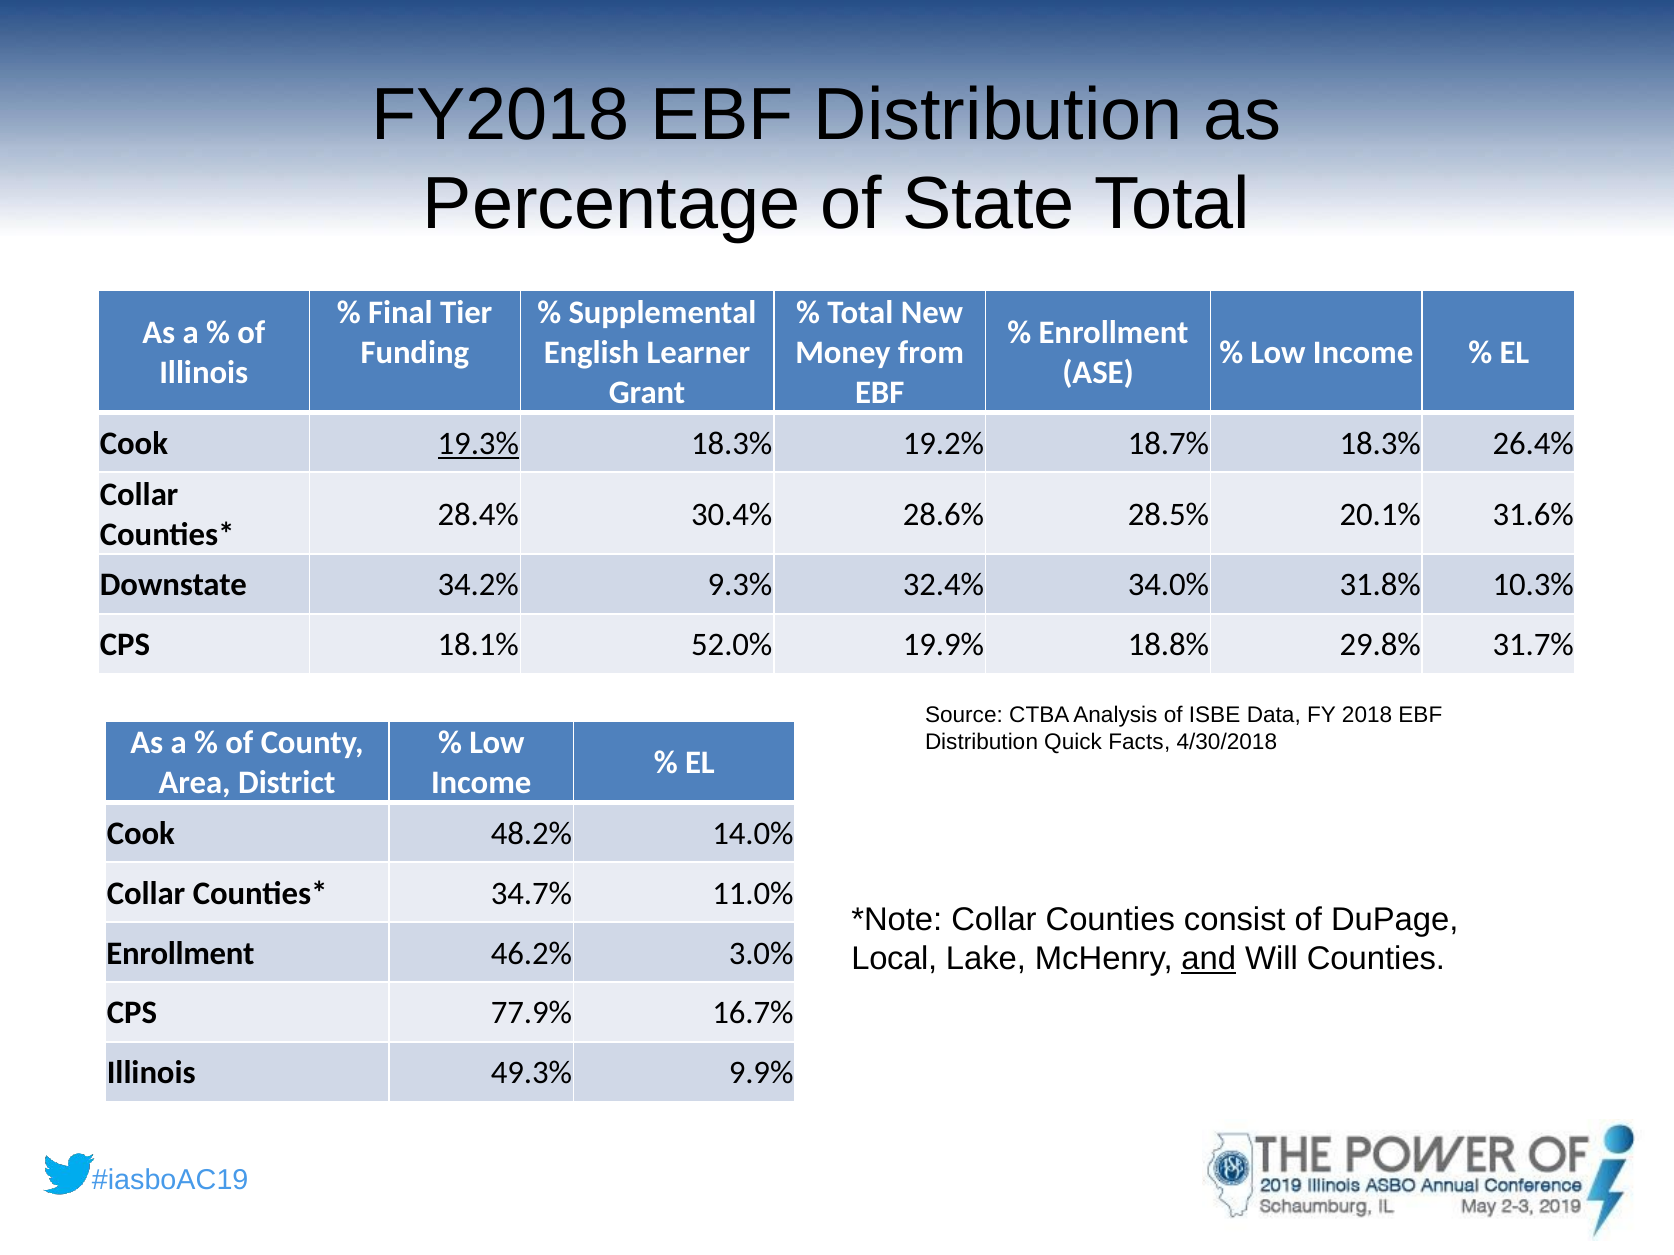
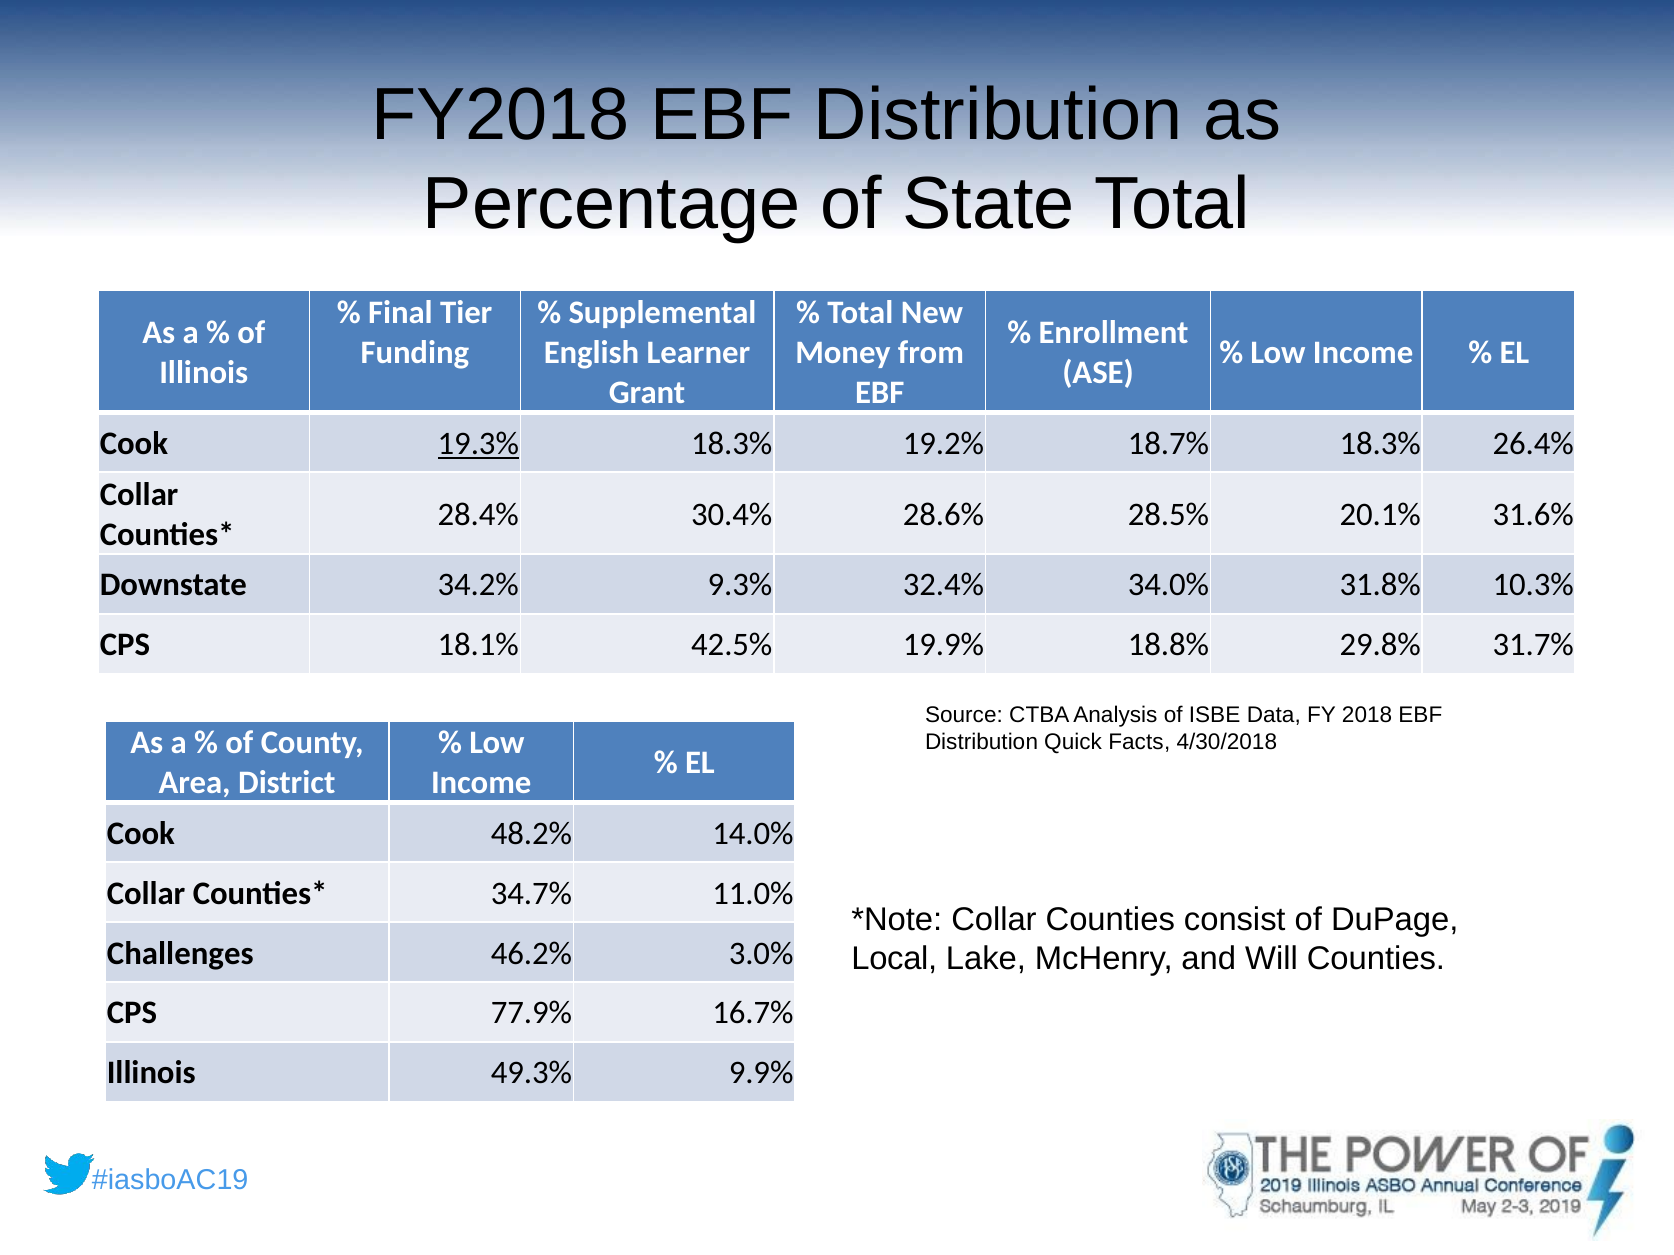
52.0%: 52.0% -> 42.5% (732, 645)
Enrollment: Enrollment -> Challenges (180, 954)
and underline: present -> none (1209, 959)
